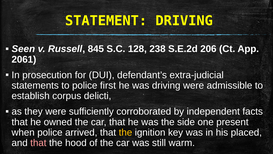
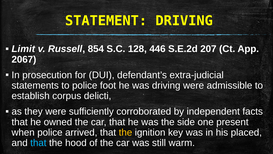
Seen: Seen -> Limit (23, 49)
845: 845 -> 854 (96, 49)
238: 238 -> 446 (157, 49)
206: 206 -> 207 (208, 49)
2061: 2061 -> 2067 (24, 59)
first: first -> foot (108, 85)
that colour: pink -> light blue (38, 143)
